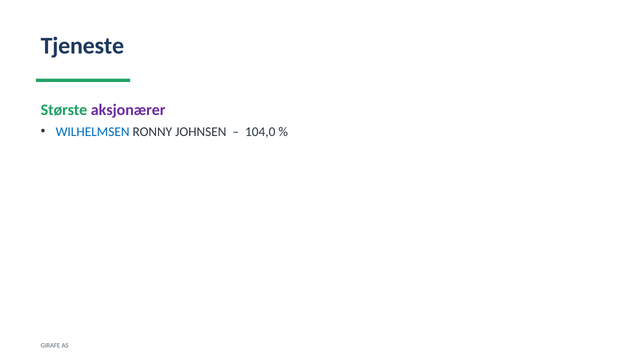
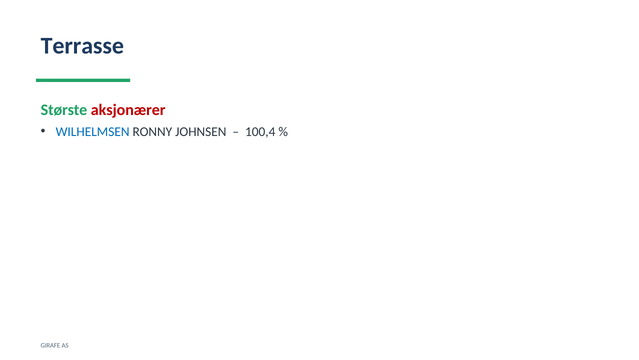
Tjeneste: Tjeneste -> Terrasse (82, 46)
aksjonærer colour: purple -> red (128, 110)
104,0: 104,0 -> 100,4 (260, 131)
